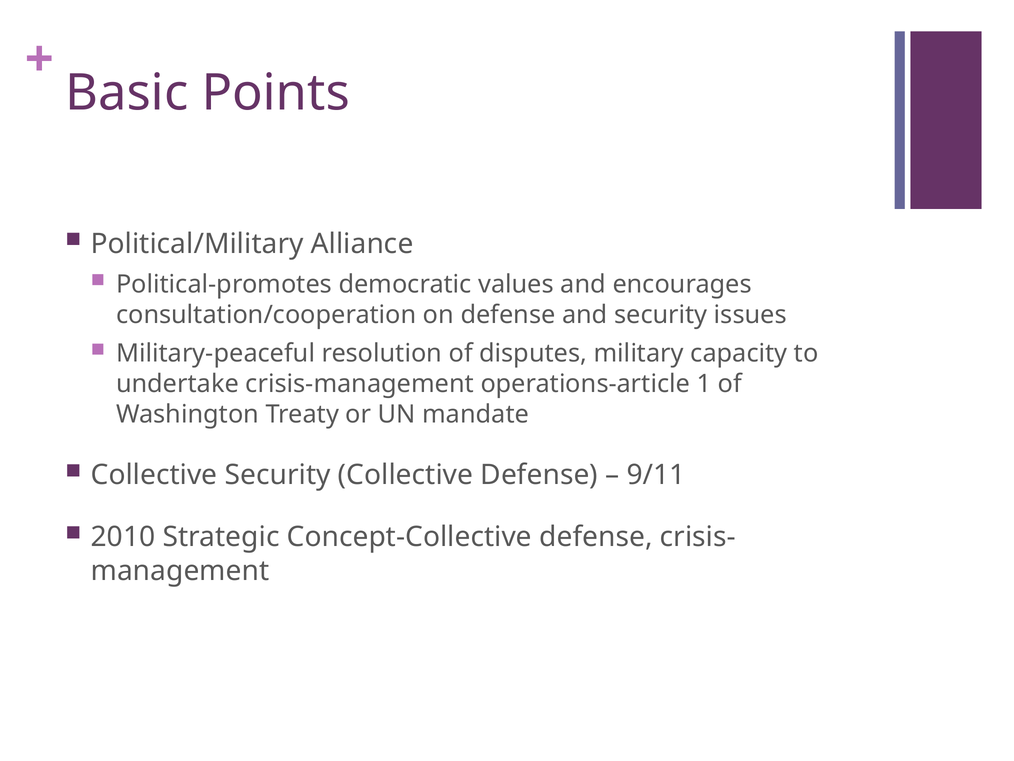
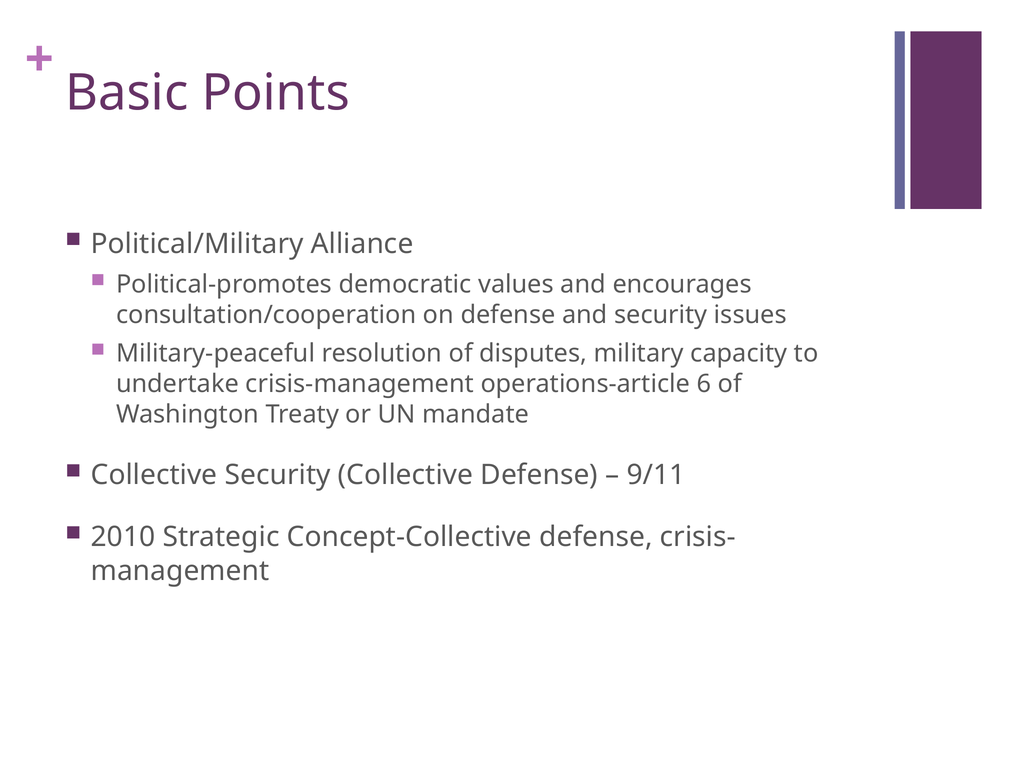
1: 1 -> 6 (704, 384)
